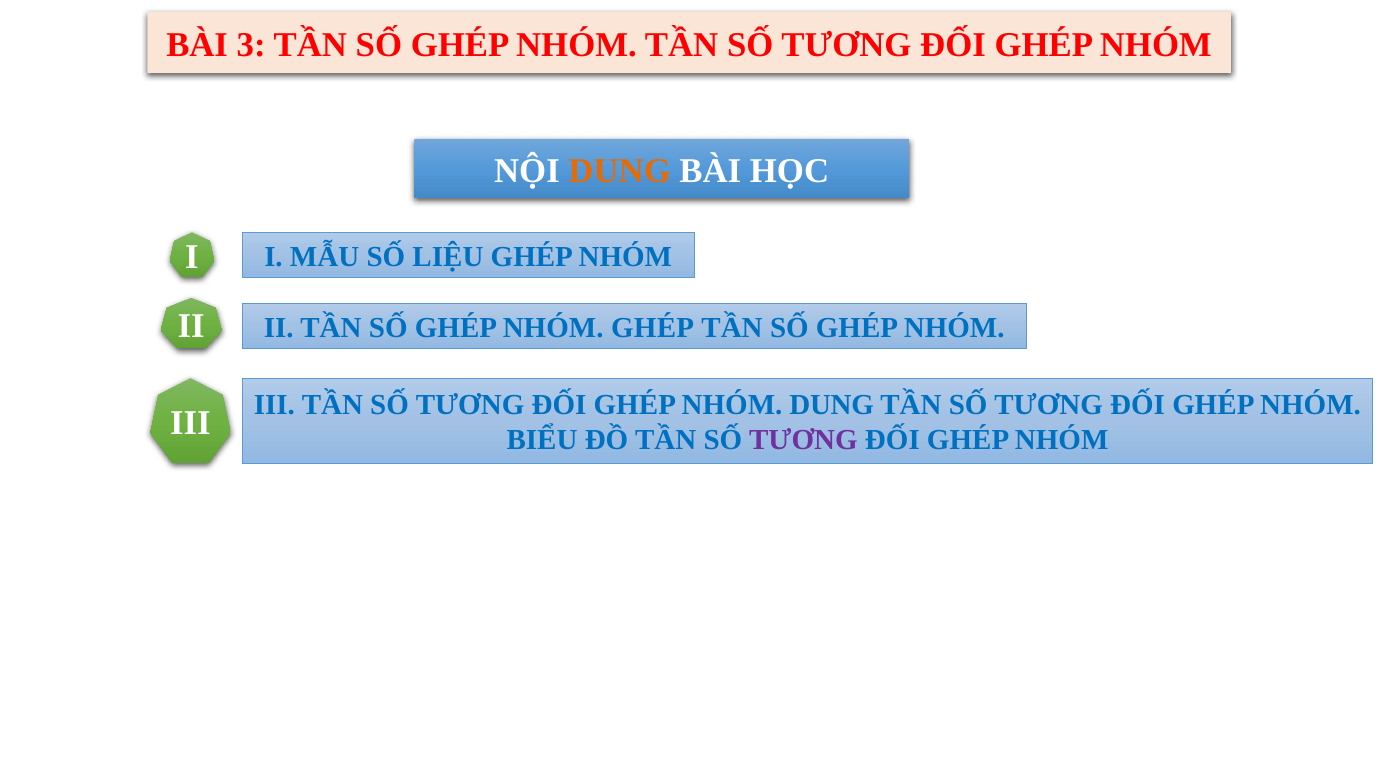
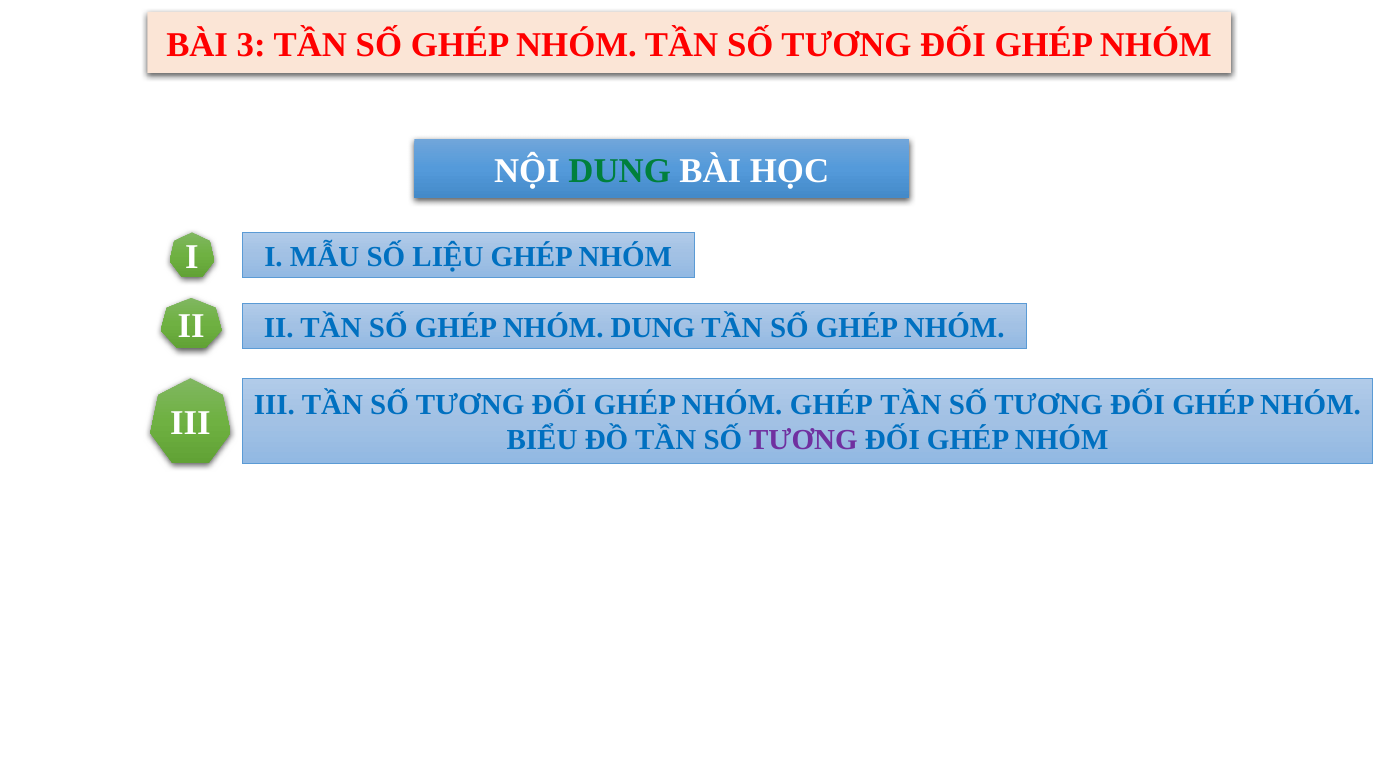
DUNG colour: orange -> green (620, 171)
NHÓM GHÉP: GHÉP -> DUNG (653, 328)
NHÓM DUNG: DUNG -> GHÉP (831, 406)
